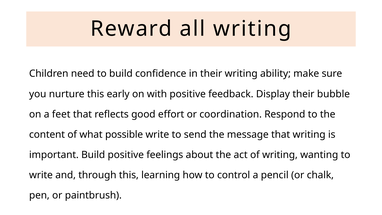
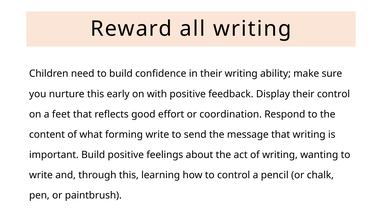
their bubble: bubble -> control (334, 94)
possible: possible -> forming (124, 134)
